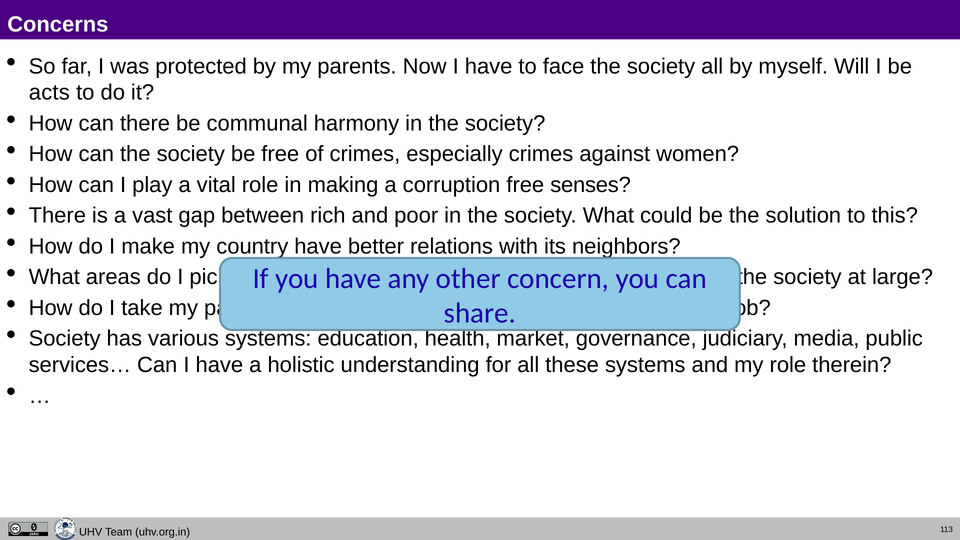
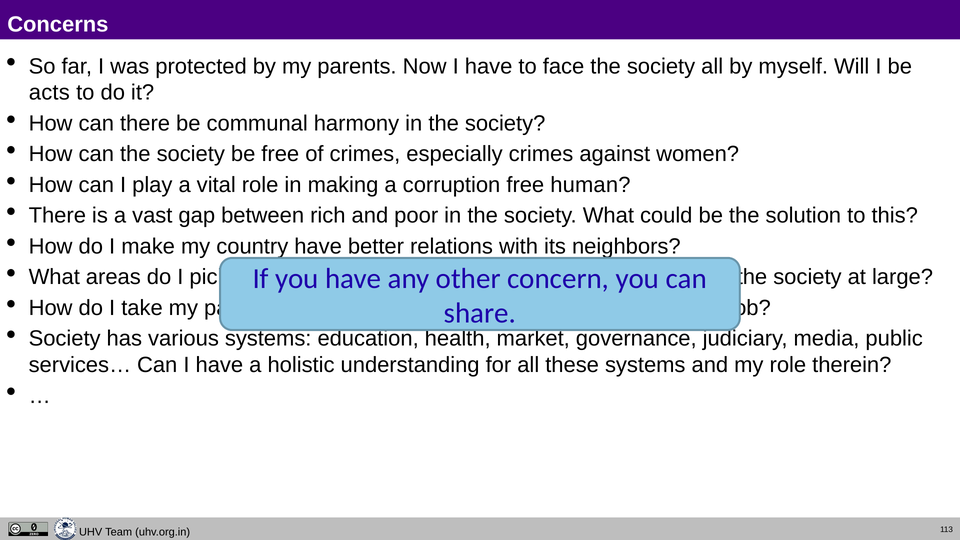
senses: senses -> human (590, 185)
